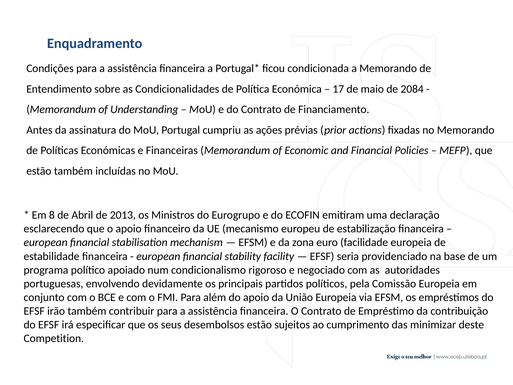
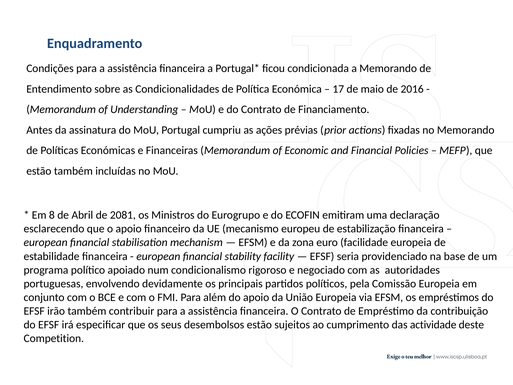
2084: 2084 -> 2016 (412, 89)
2013: 2013 -> 2081 (123, 215)
minimizar: minimizar -> actividade (433, 324)
